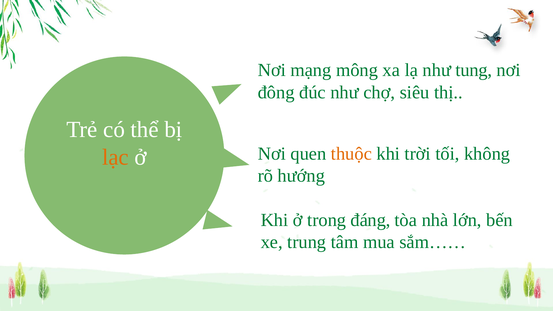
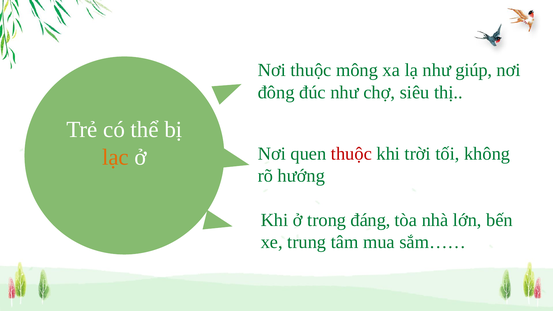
Nơi mạng: mạng -> thuộc (311, 70)
tung: tung -> giúp (474, 70)
thuộc colour: orange -> red (351, 154)
